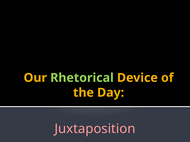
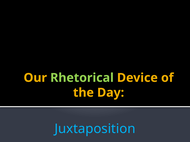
Juxtaposition colour: pink -> light blue (95, 129)
